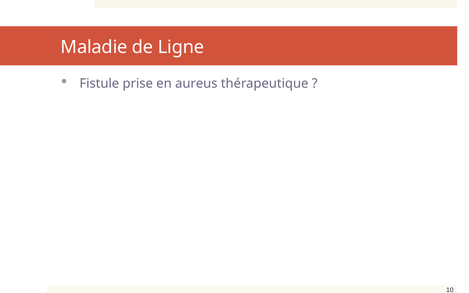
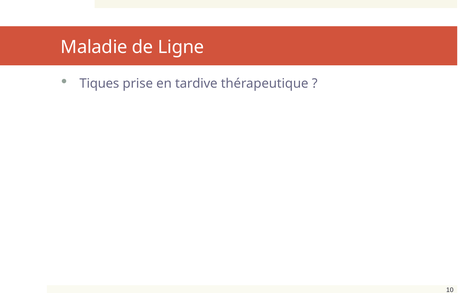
Fistule: Fistule -> Tiques (99, 84)
aureus: aureus -> tardive (196, 84)
